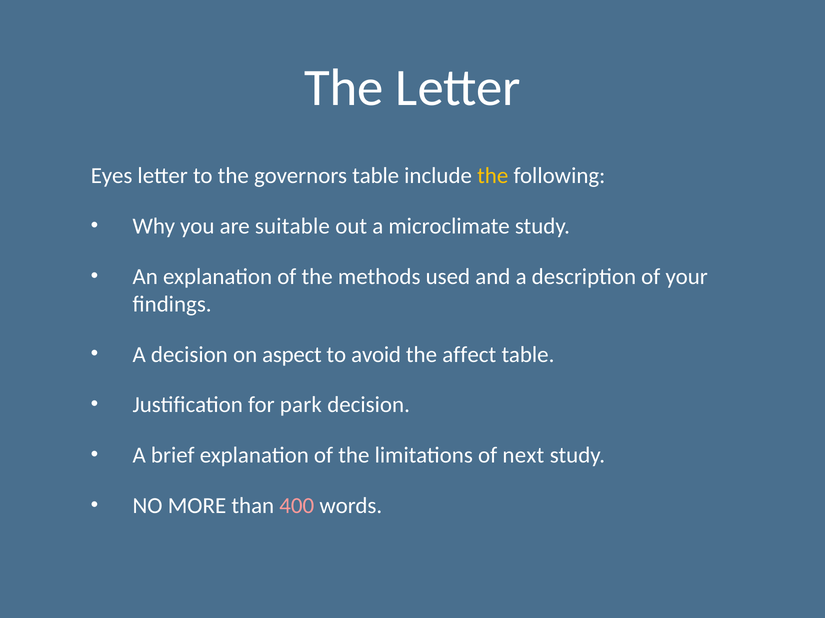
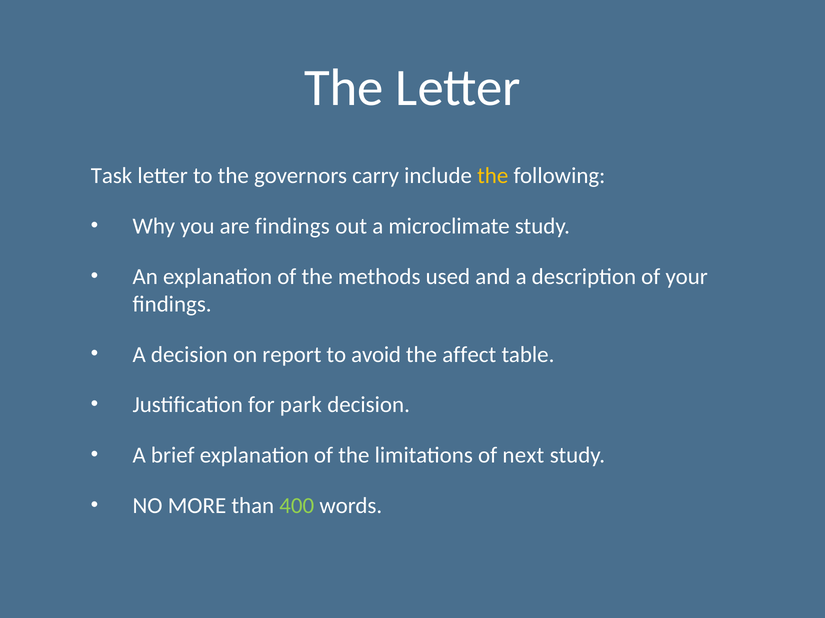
Eyes: Eyes -> Task (112, 176)
governors table: table -> carry (376, 176)
are suitable: suitable -> findings (292, 226)
aspect: aspect -> report (292, 355)
400 colour: pink -> light green (297, 506)
